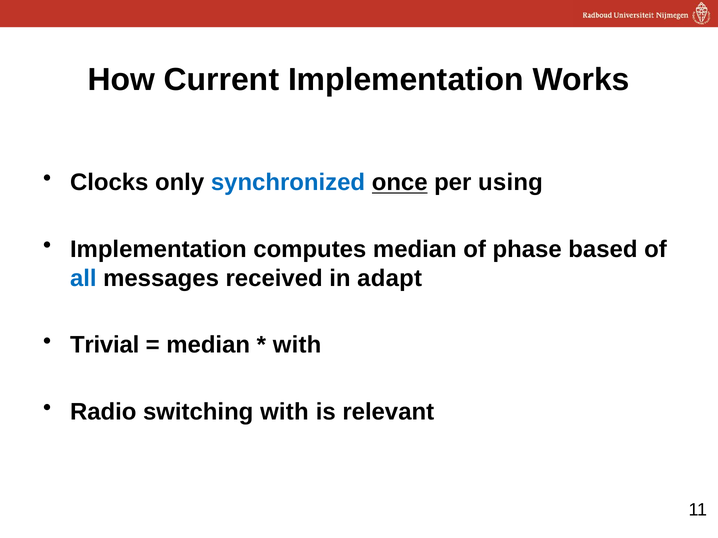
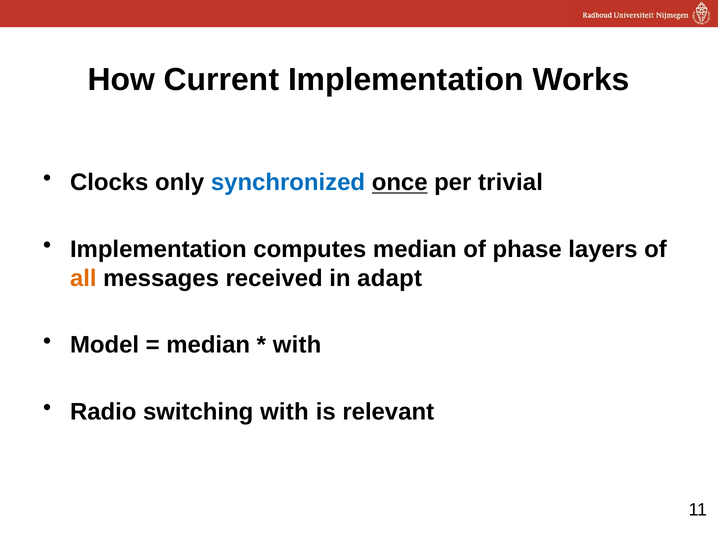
using: using -> trivial (511, 183)
based: based -> layers (603, 250)
all colour: blue -> orange (83, 278)
Trivial: Trivial -> Model (105, 345)
